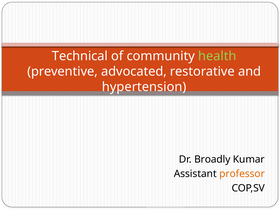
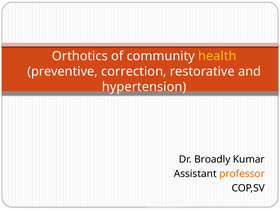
Technical: Technical -> Orthotics (80, 56)
health colour: light green -> yellow (217, 56)
advocated: advocated -> correction (134, 71)
